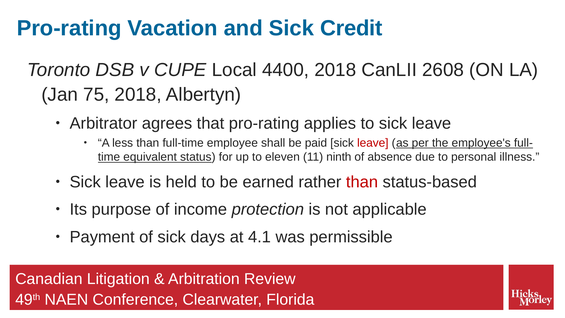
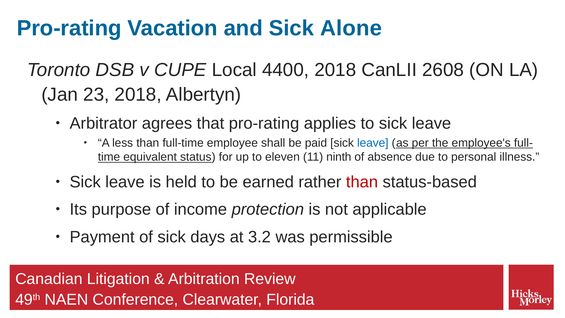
Credit: Credit -> Alone (351, 28)
75: 75 -> 23 (96, 95)
leave colour: red -> blue (373, 143)
4.1: 4.1 -> 3.2 (259, 237)
